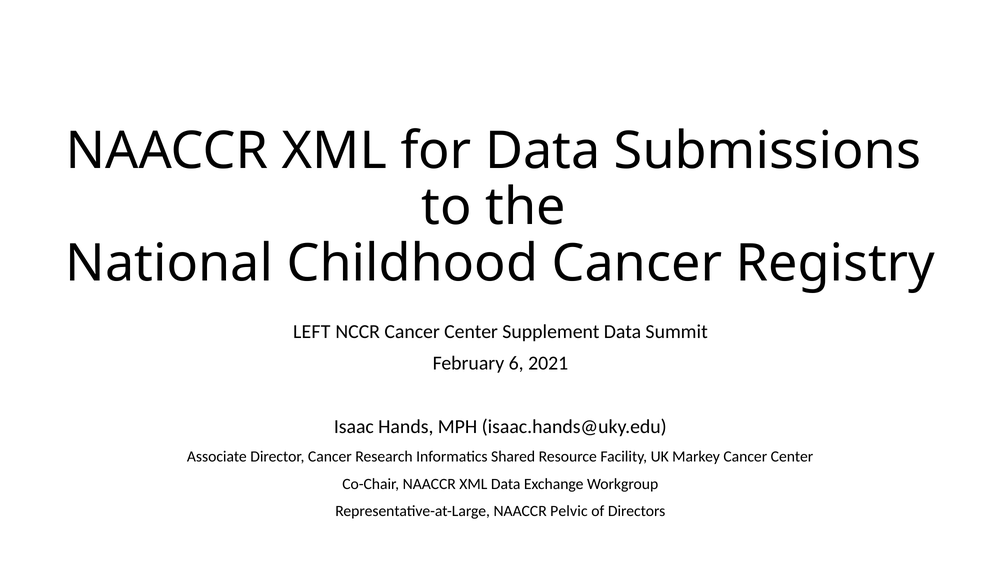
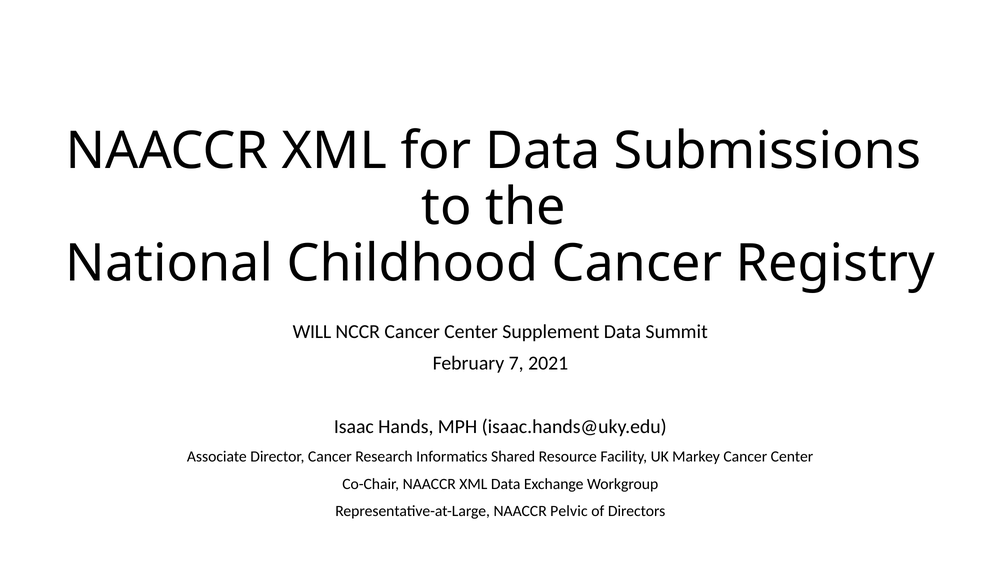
LEFT: LEFT -> WILL (312, 332)
6: 6 -> 7 (516, 363)
